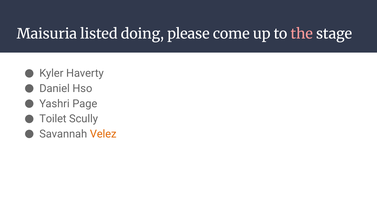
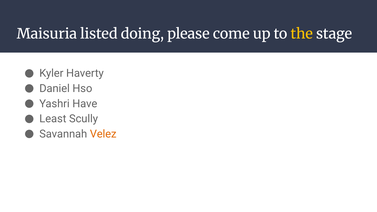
the colour: pink -> yellow (302, 34)
Page: Page -> Have (85, 104)
Toilet: Toilet -> Least (53, 119)
